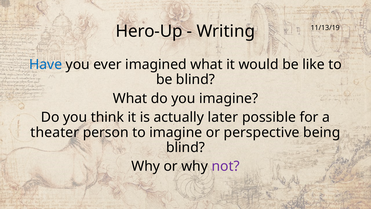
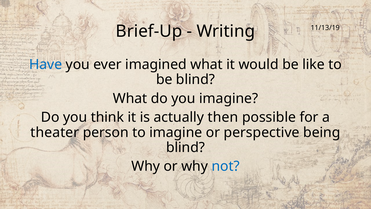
Hero-Up: Hero-Up -> Brief-Up (149, 31)
later: later -> then (223, 117)
not colour: purple -> blue (226, 166)
